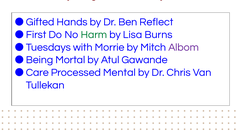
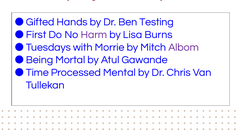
Reflect: Reflect -> Testing (157, 22)
Harm colour: green -> purple (94, 35)
Care: Care -> Time (37, 73)
